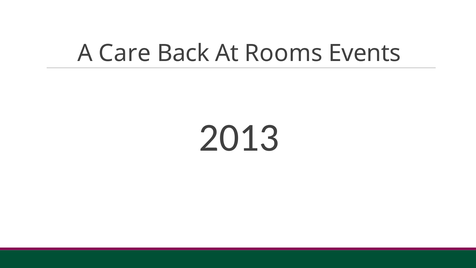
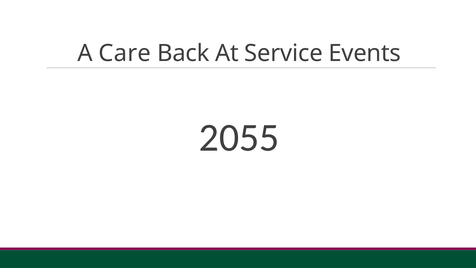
Rooms: Rooms -> Service (284, 53)
2013: 2013 -> 2055 (239, 138)
